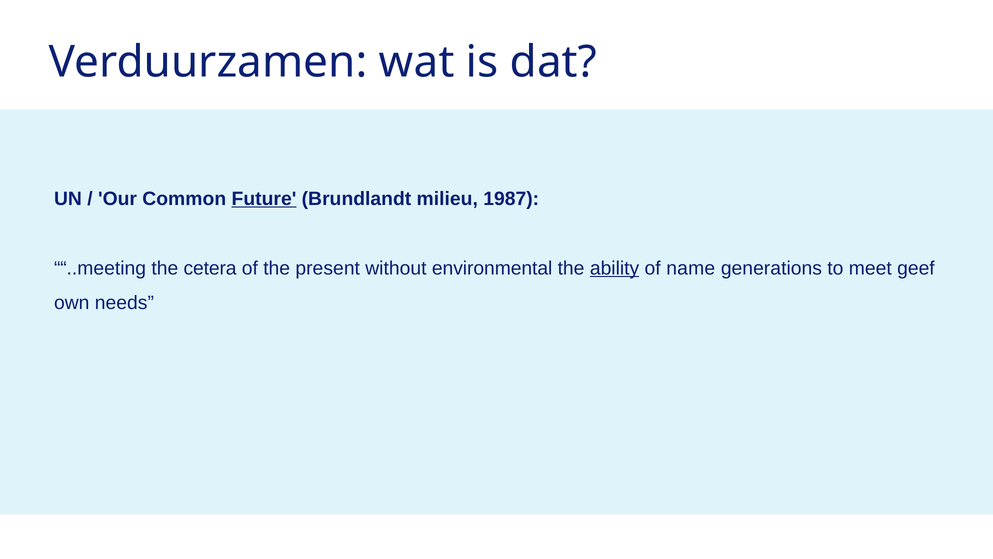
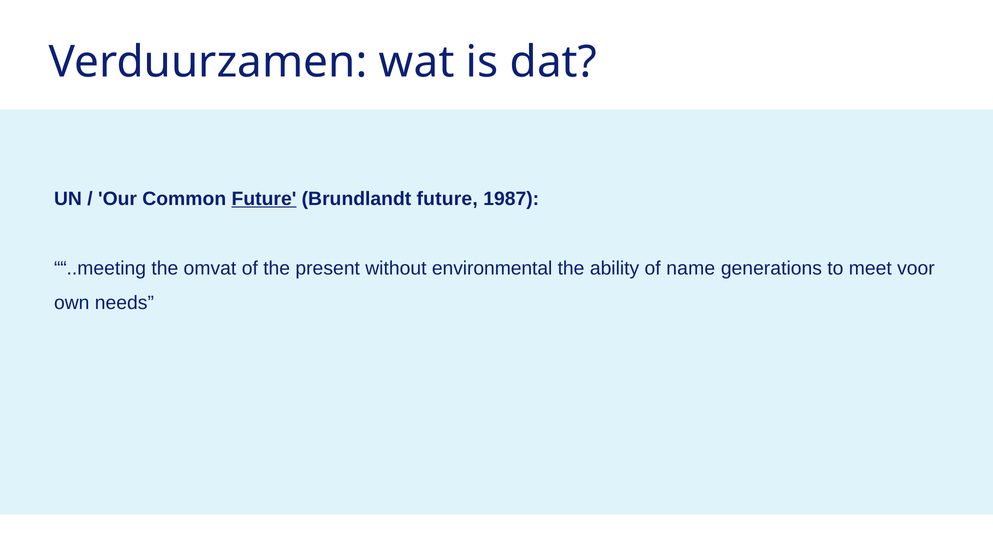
Brundlandt milieu: milieu -> future (447, 199)
cetera: cetera -> omvat (210, 268)
ability underline: present -> none (615, 268)
geef: geef -> voor (916, 268)
